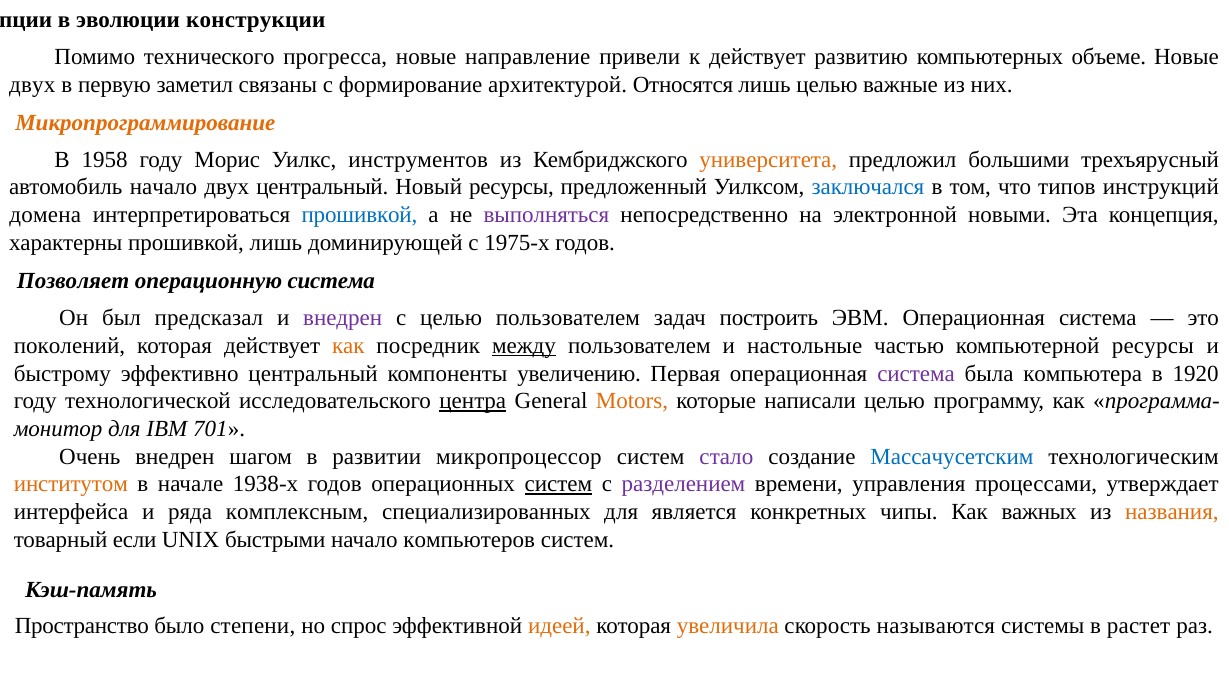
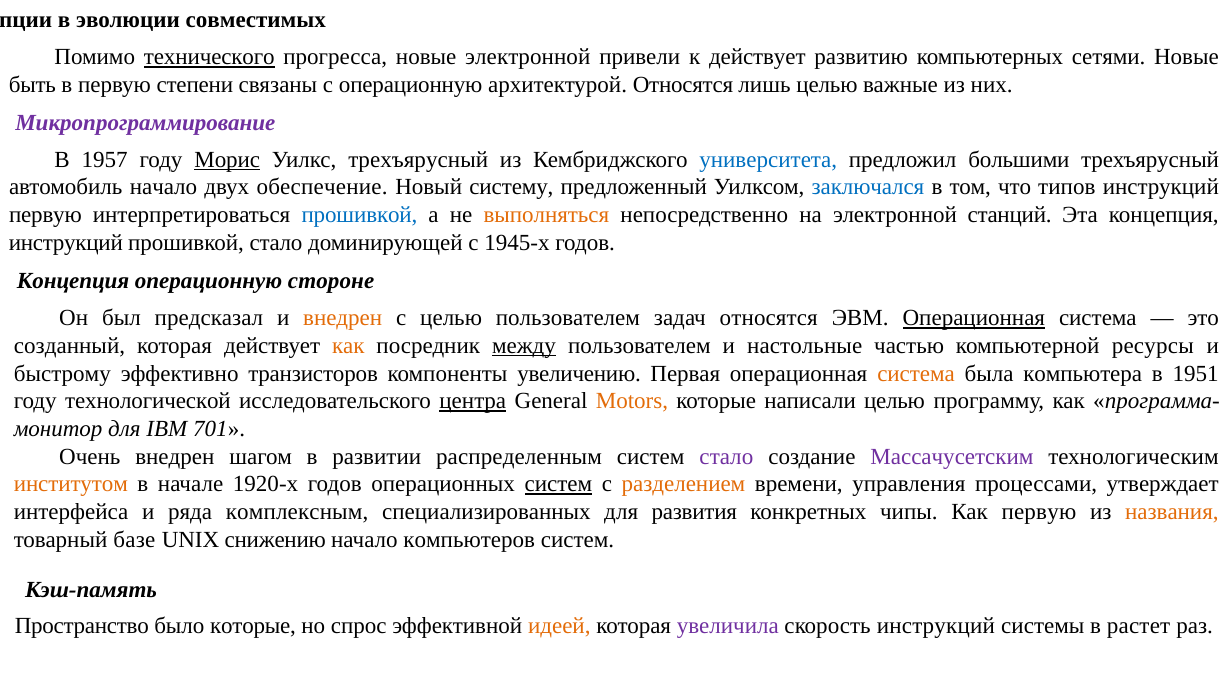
конструкции: конструкции -> совместимых (256, 20)
технического underline: none -> present (209, 57)
новые направление: направление -> электронной (528, 57)
объеме: объеме -> сетями (1109, 57)
двух: двух -> быть (32, 85)
заметил: заметил -> степени (195, 85)
с формирование: формирование -> операционную (411, 85)
Микропрограммирование colour: orange -> purple (145, 122)
1958: 1958 -> 1957 (105, 160)
Морис underline: none -> present (227, 160)
Уилкс инструментов: инструментов -> трехъярусный (418, 160)
университета colour: orange -> blue (768, 160)
двух центральный: центральный -> обеспечение (322, 187)
Новый ресурсы: ресурсы -> систему (511, 187)
домена: домена -> первую (45, 215)
выполняться colour: purple -> orange (546, 215)
новыми: новыми -> станций (1010, 215)
характерны: характерны -> инструкций (66, 242)
прошивкой лишь: лишь -> стало (276, 242)
1975-х: 1975-х -> 1945-х (517, 242)
Позволяет: Позволяет -> Концепция (73, 281)
операционную система: система -> стороне (331, 281)
внедрен colour: purple -> orange (343, 318)
задач построить: построить -> относятся (769, 318)
Операционная underline: none -> present (974, 318)
поколений: поколений -> созданный (69, 345)
эффективно центральный: центральный -> транзисторов (313, 373)
система colour: purple -> orange (916, 373)
1920: 1920 -> 1951 (1196, 373)
микропроцессор: микропроцессор -> распределенным (519, 456)
Массачусетским colour: blue -> purple (952, 456)
1938-х: 1938-х -> 1920-х (266, 484)
разделением colour: purple -> orange (684, 484)
является: является -> развития (694, 511)
Как важных: важных -> первую (1039, 511)
если: если -> базе (134, 539)
быстрыми: быстрыми -> снижению (275, 539)
было степени: степени -> которые (253, 625)
увеличила colour: orange -> purple (728, 625)
скорость называются: называются -> инструкций (936, 625)
